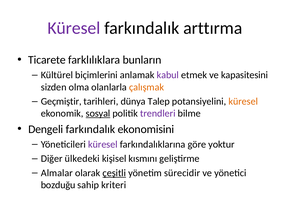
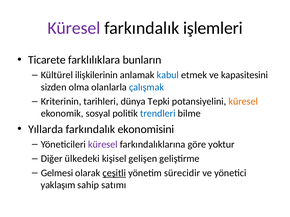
arttırma: arttırma -> işlemleri (213, 28)
biçimlerini: biçimlerini -> ilişkilerinin (96, 75)
kabul colour: purple -> blue (168, 75)
çalışmak colour: orange -> blue (147, 87)
Geçmiştir: Geçmiştir -> Kriterinin (61, 102)
Talep: Talep -> Tepki (159, 102)
sosyal underline: present -> none (98, 114)
trendleri colour: purple -> blue (158, 114)
Dengeli: Dengeli -> Yıllarda (46, 129)
kısmını: kısmını -> gelişen (143, 159)
Almalar: Almalar -> Gelmesi (57, 173)
bozduğu: bozduğu -> yaklaşım (58, 185)
kriteri: kriteri -> satımı (114, 185)
